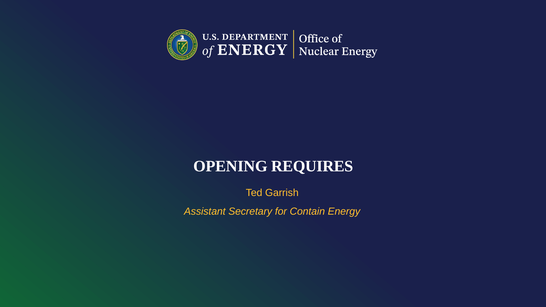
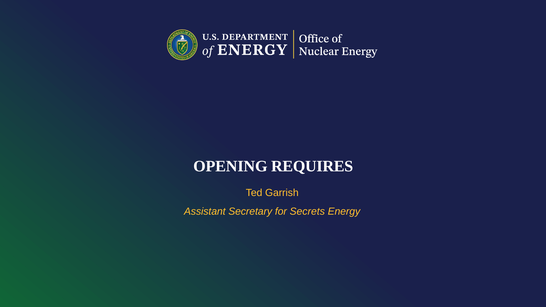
Contain: Contain -> Secrets (307, 212)
